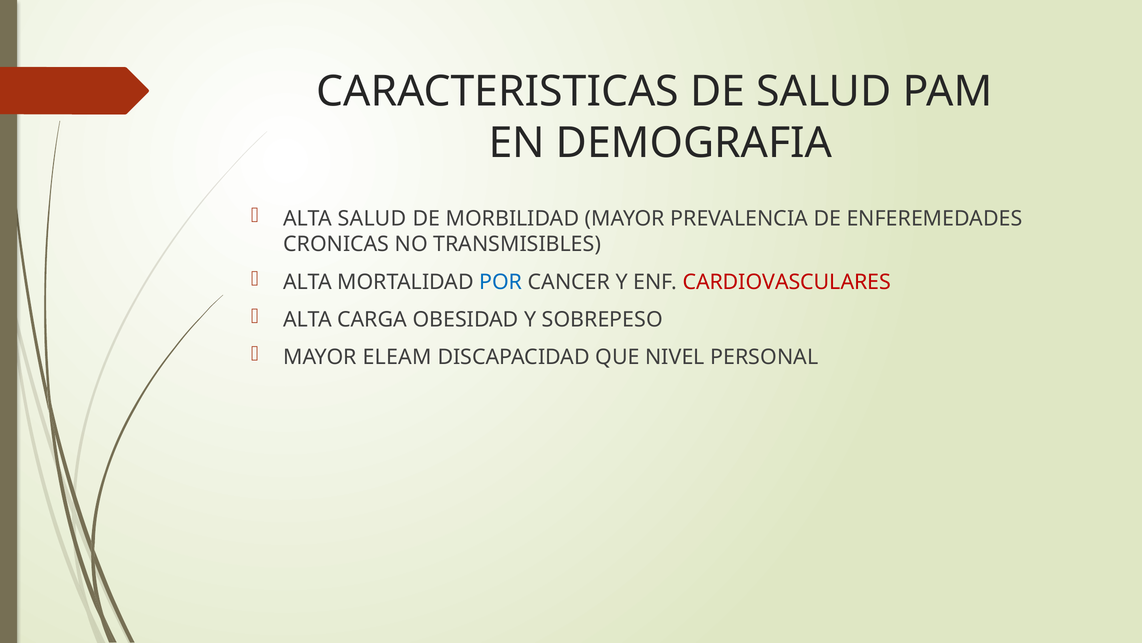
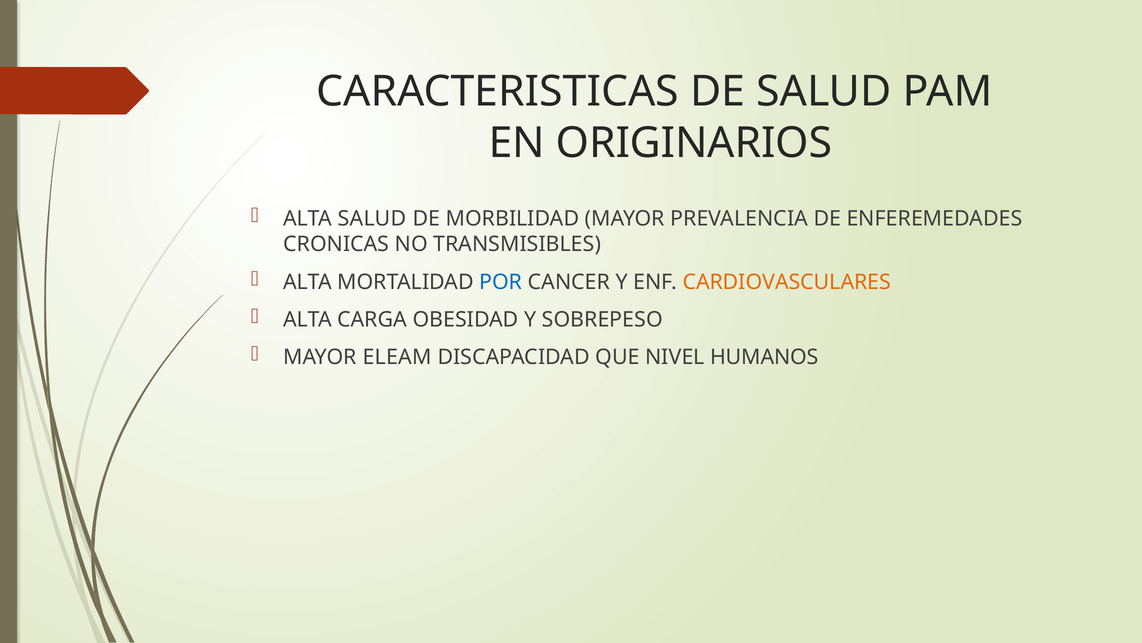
DEMOGRAFIA: DEMOGRAFIA -> ORIGINARIOS (694, 143)
CARDIOVASCULARES colour: red -> orange (787, 282)
PERSONAL: PERSONAL -> HUMANOS (764, 357)
